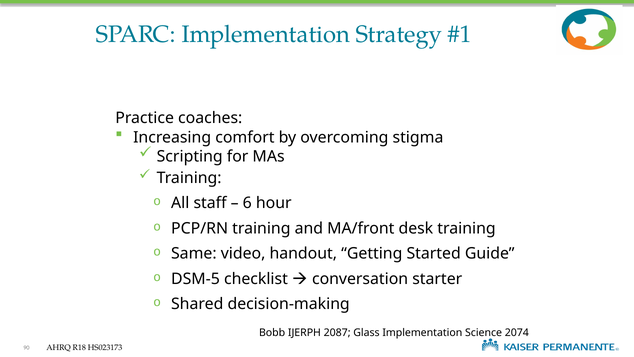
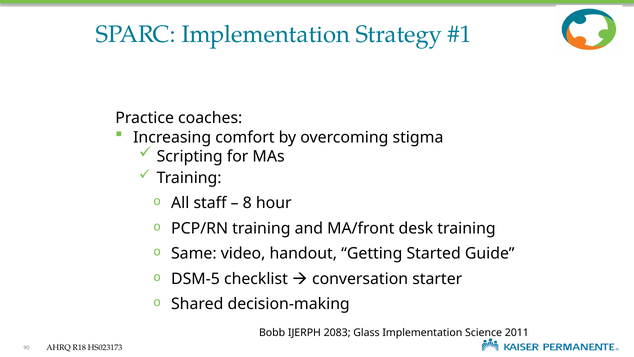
6: 6 -> 8 (247, 203)
2087: 2087 -> 2083 (337, 332)
2074: 2074 -> 2011 (517, 332)
